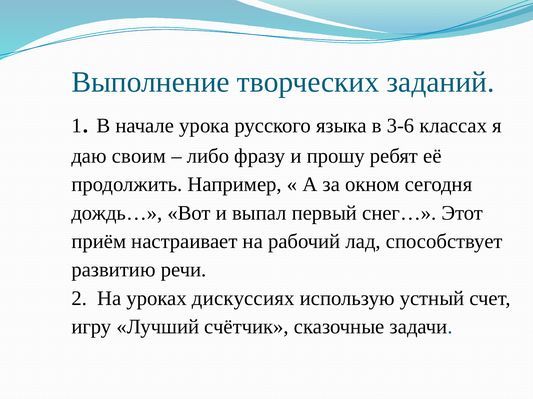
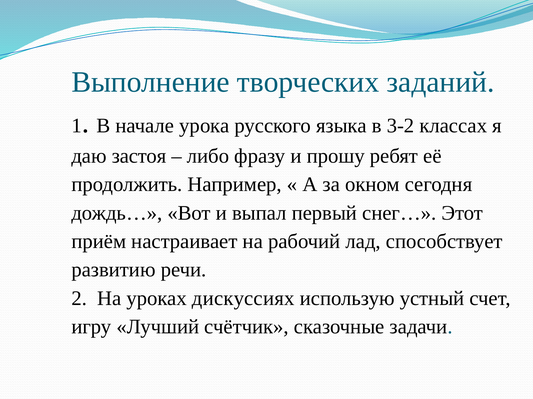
3-6: 3-6 -> 3-2 (400, 126)
своим: своим -> застоя (139, 156)
